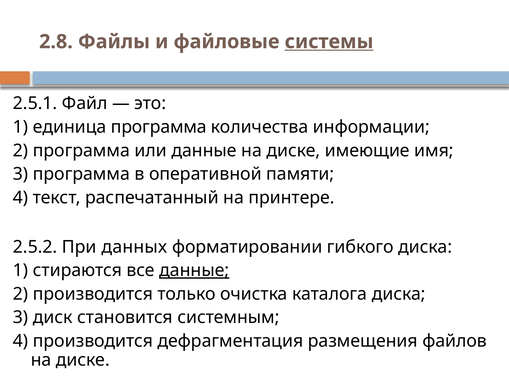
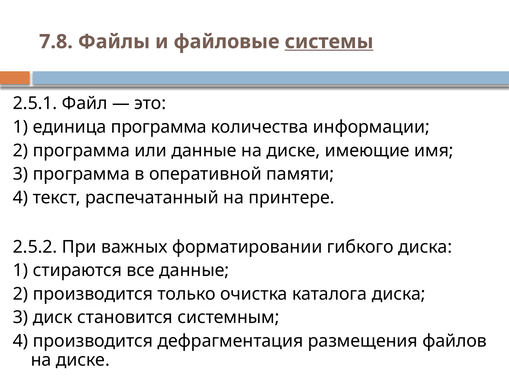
2.8: 2.8 -> 7.8 (56, 42)
данных: данных -> важных (134, 247)
данные underline: present -> none (194, 270)
